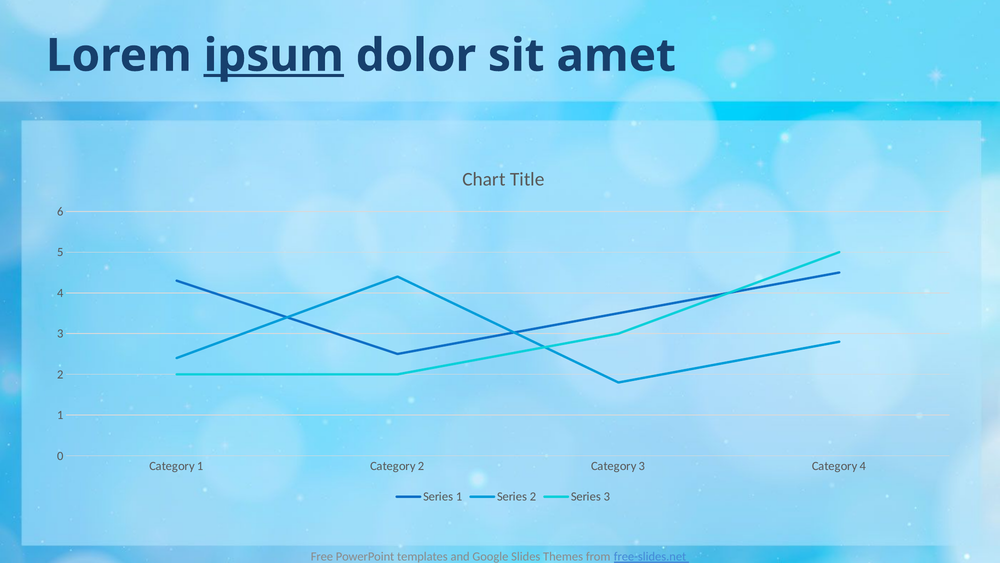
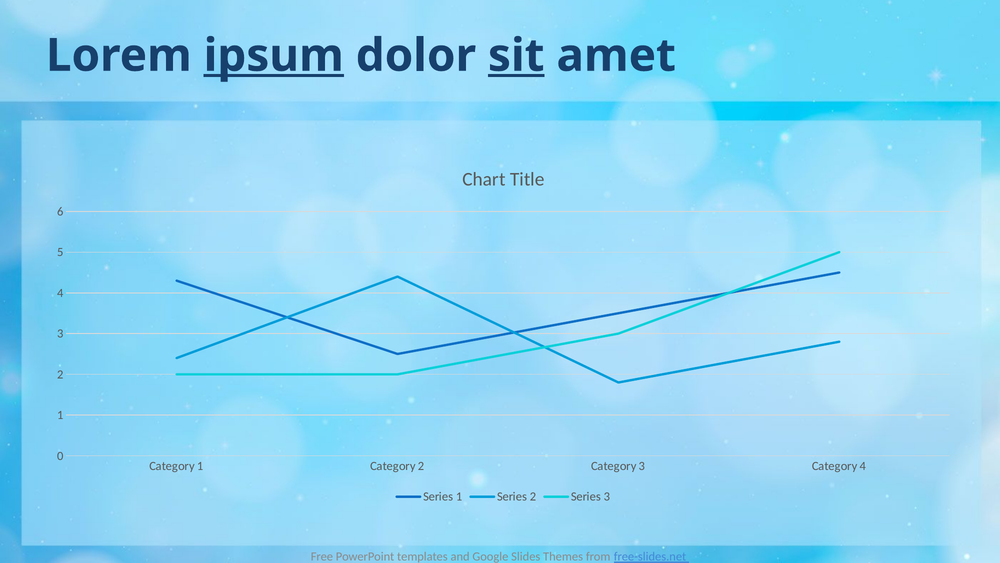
sit underline: none -> present (516, 56)
